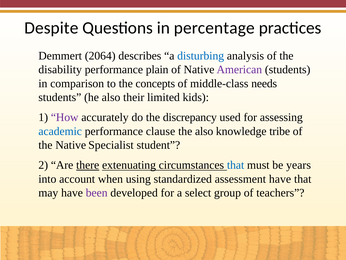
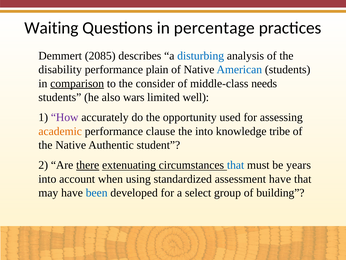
Despite: Despite -> Waiting (51, 28)
2064: 2064 -> 2085 (100, 56)
American colour: purple -> blue (239, 69)
comparison underline: none -> present (77, 83)
concepts: concepts -> consider (155, 83)
their: their -> wars (134, 97)
kids: kids -> well (196, 97)
discrepancy: discrepancy -> opportunity (190, 117)
academic colour: blue -> orange (60, 131)
the also: also -> into (204, 131)
Specialist: Specialist -> Authentic (111, 145)
been colour: purple -> blue (97, 192)
teachers: teachers -> building (280, 192)
